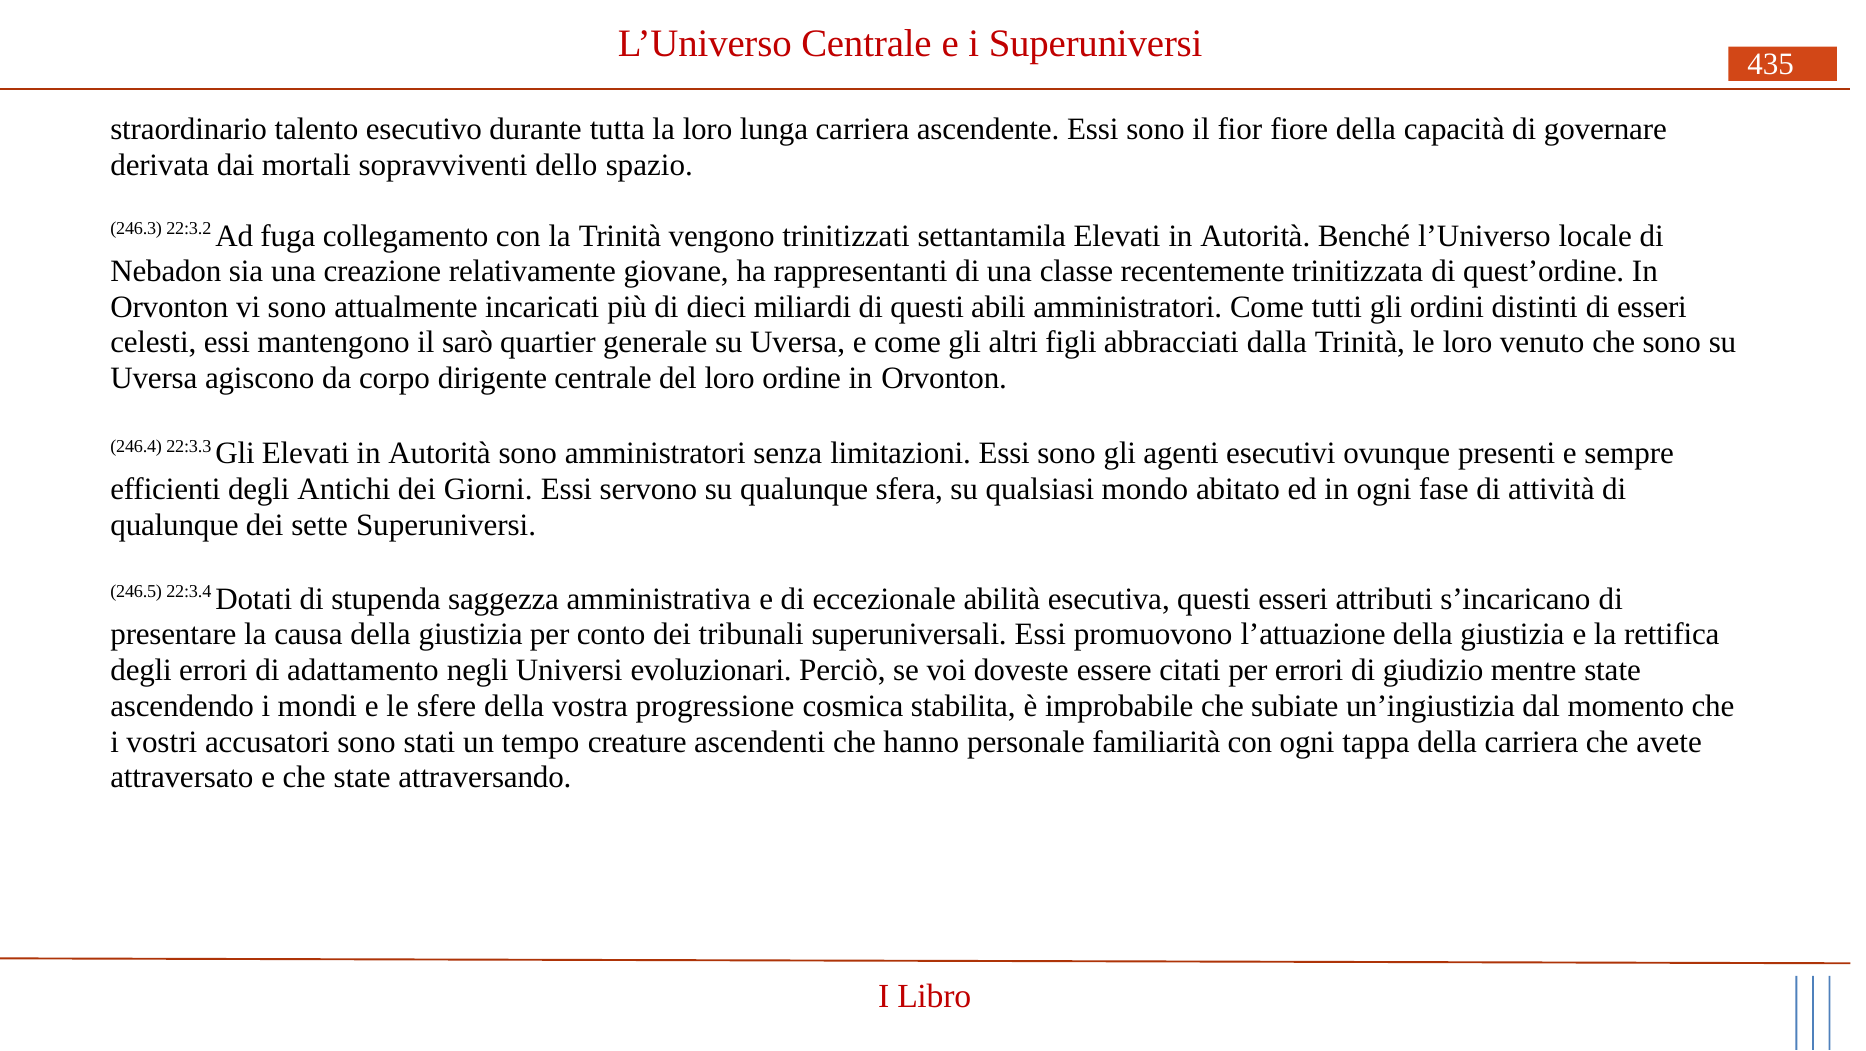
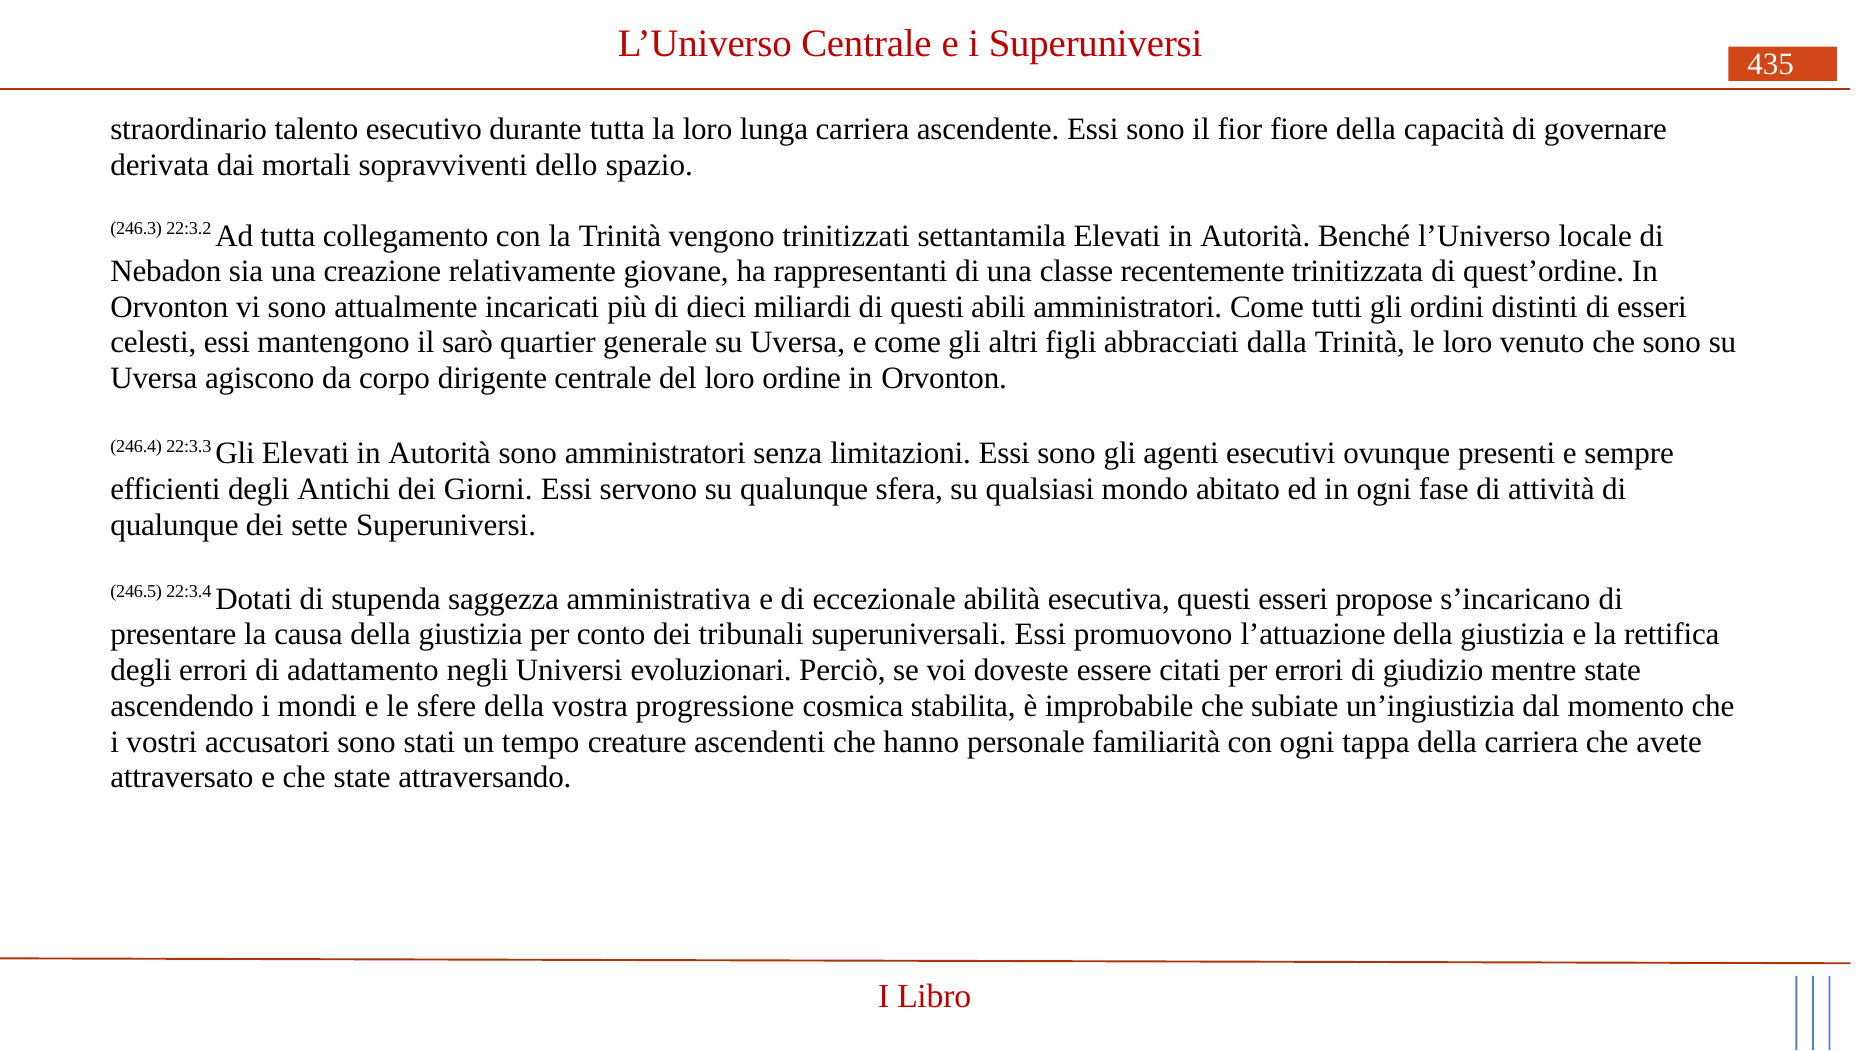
Ad fuga: fuga -> tutta (288, 236)
attributi: attributi -> propose (1384, 599)
